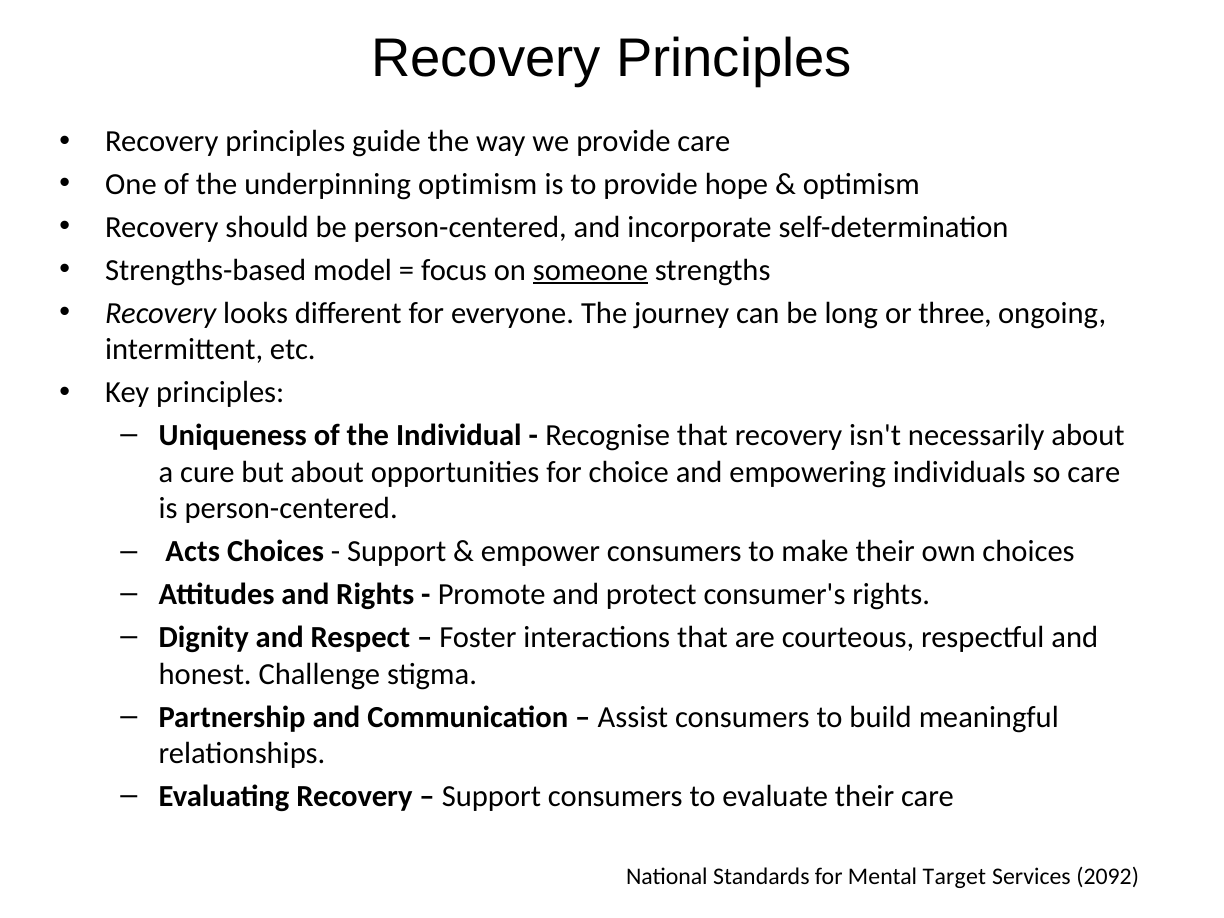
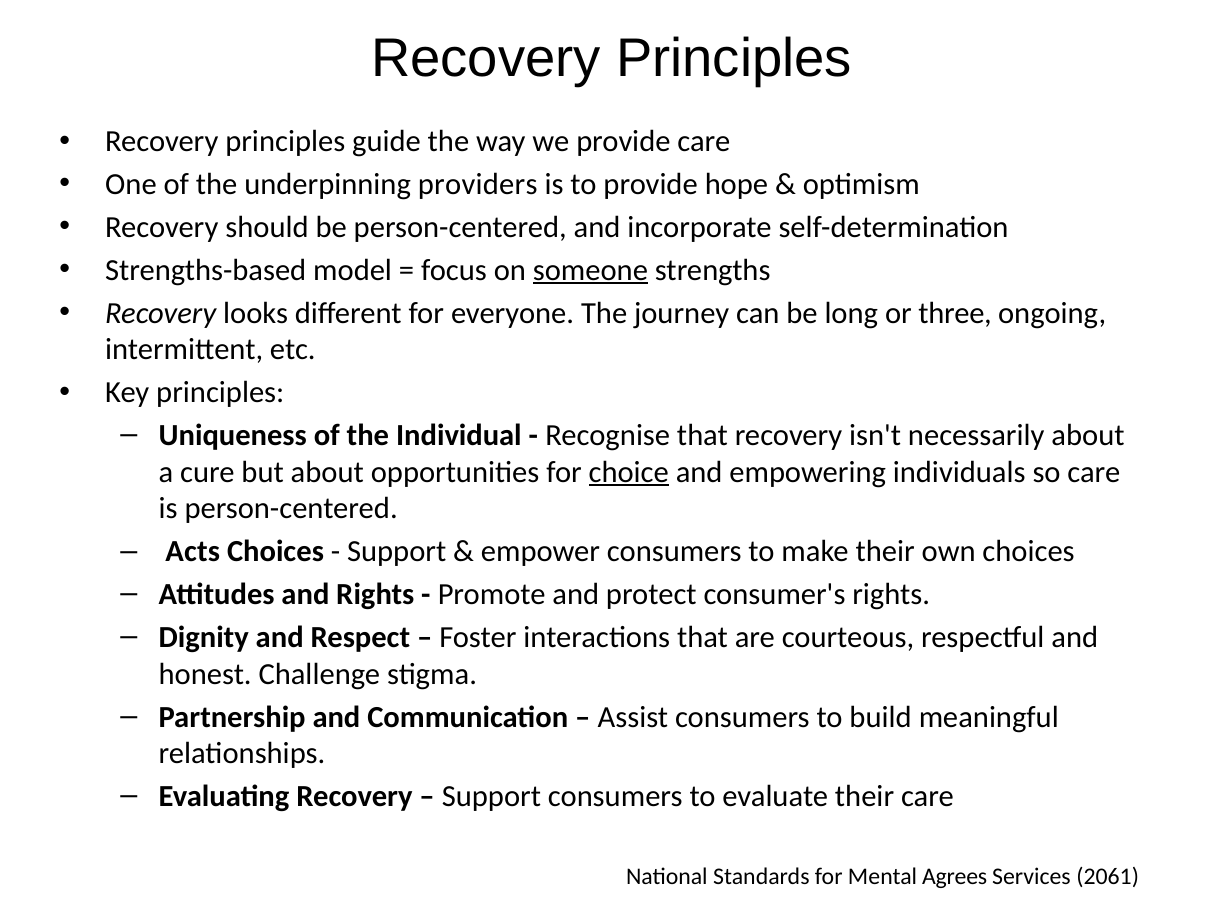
underpinning optimism: optimism -> providers (478, 184)
choice underline: none -> present (629, 472)
Target: Target -> Agrees (955, 876)
2092: 2092 -> 2061 (1108, 876)
